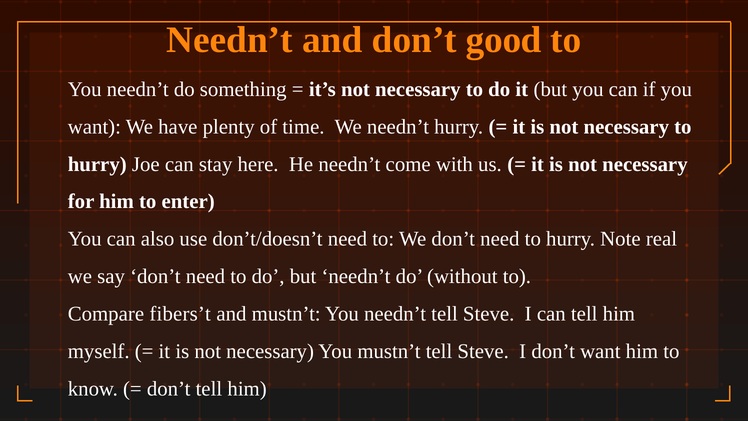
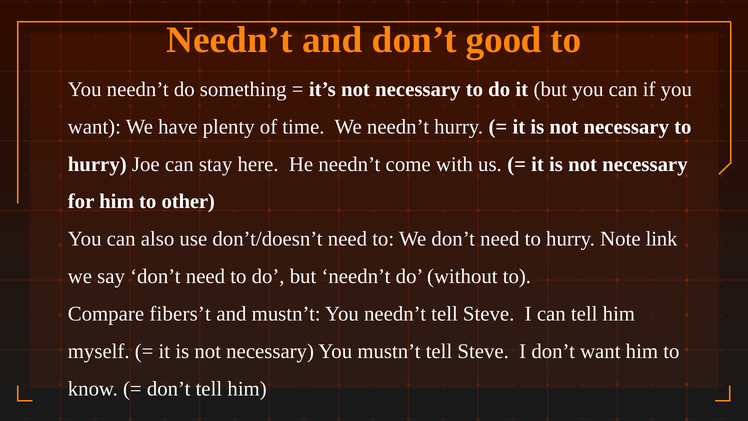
enter: enter -> other (188, 201)
real: real -> link (662, 239)
